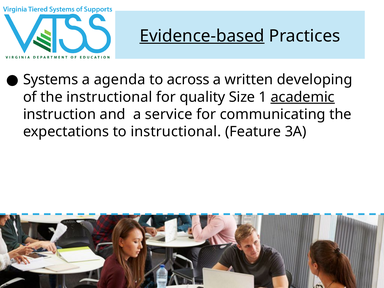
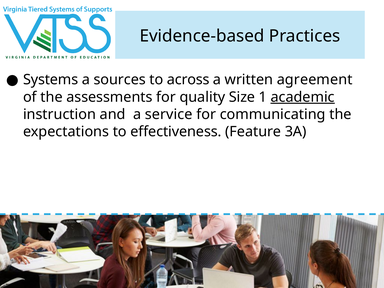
Evidence-based underline: present -> none (202, 36)
agenda: agenda -> sources (120, 80)
developing: developing -> agreement (315, 80)
the instructional: instructional -> assessments (109, 97)
to instructional: instructional -> effectiveness (176, 132)
